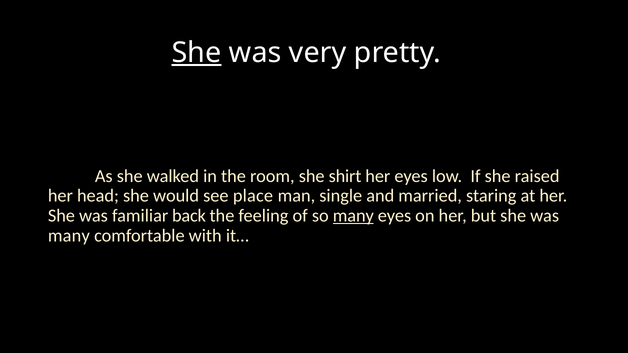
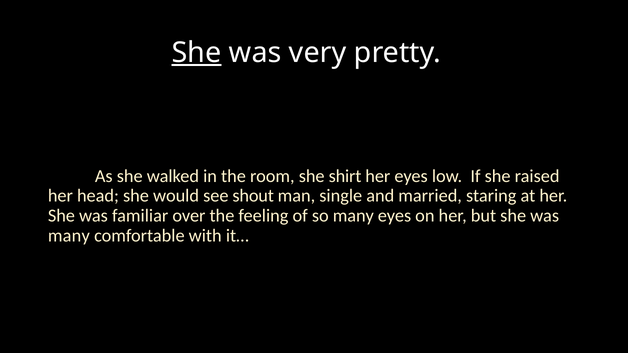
place: place -> shout (253, 196)
back: back -> over (189, 216)
many underline: present -> none (353, 216)
